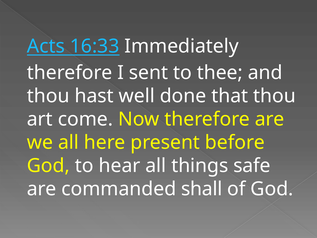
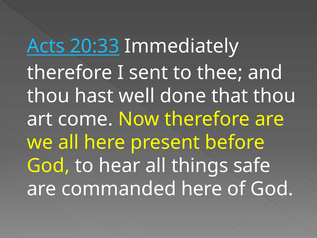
16:33: 16:33 -> 20:33 (95, 46)
commanded shall: shall -> here (202, 189)
